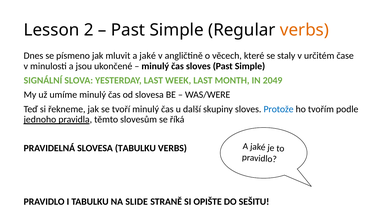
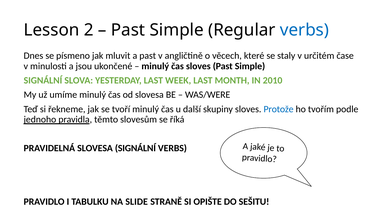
verbs colour: orange -> blue (304, 30)
mluvit a jaké: jaké -> past (148, 56)
2049: 2049 -> 2010 (273, 81)
SLOVESA TABULKU: TABULKU -> SIGNÁLNÍ (135, 148)
